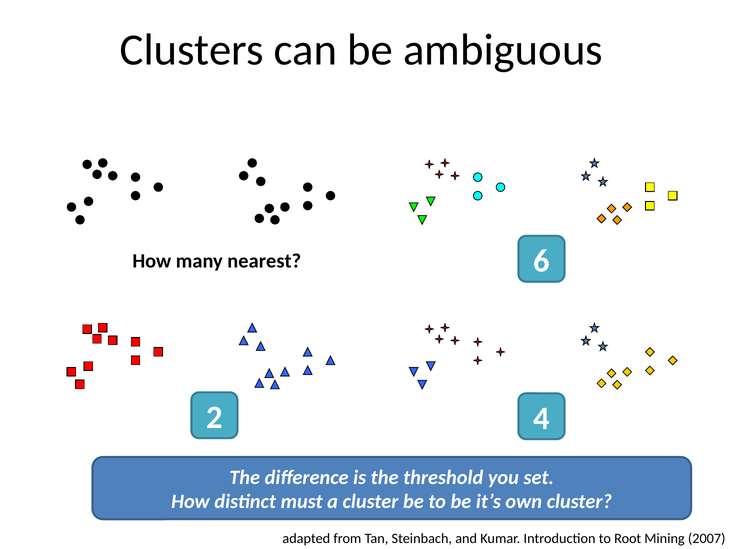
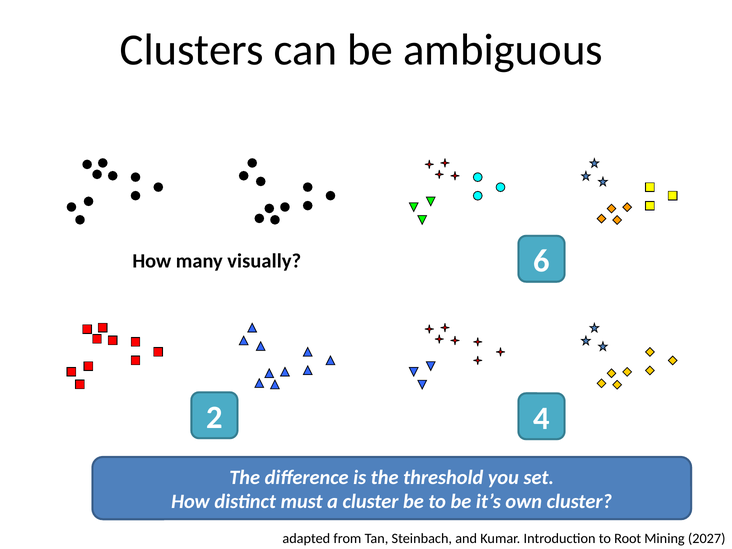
nearest: nearest -> visually (264, 261)
2007: 2007 -> 2027 (707, 538)
